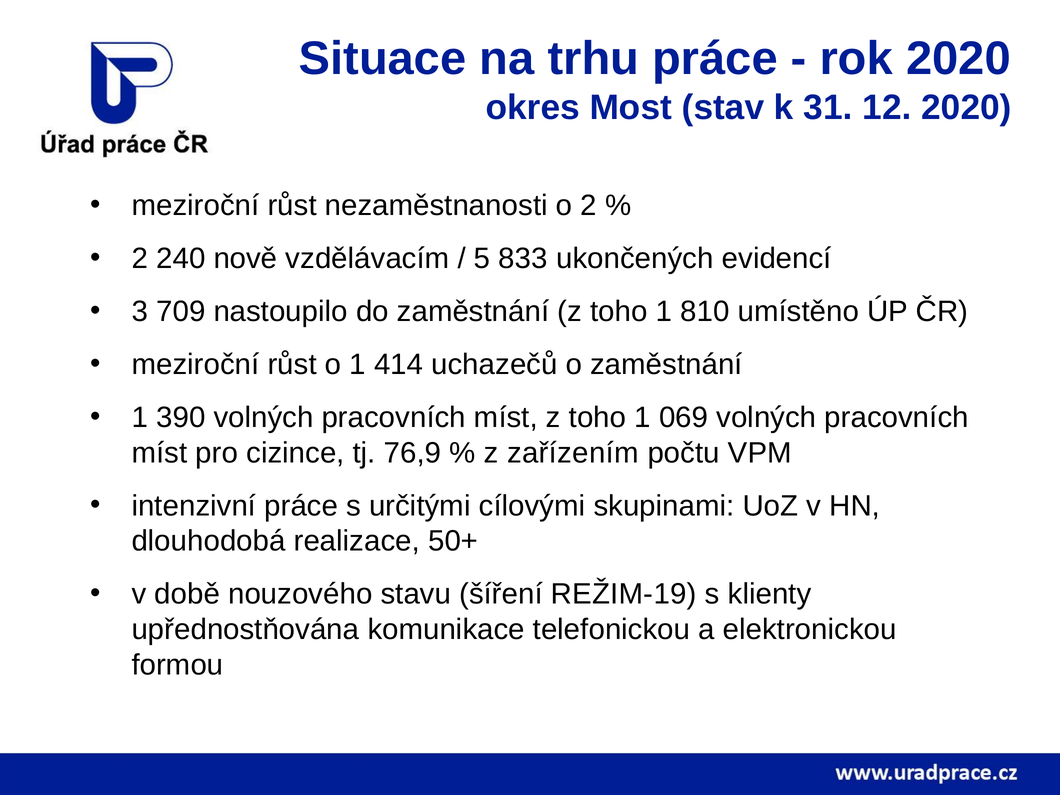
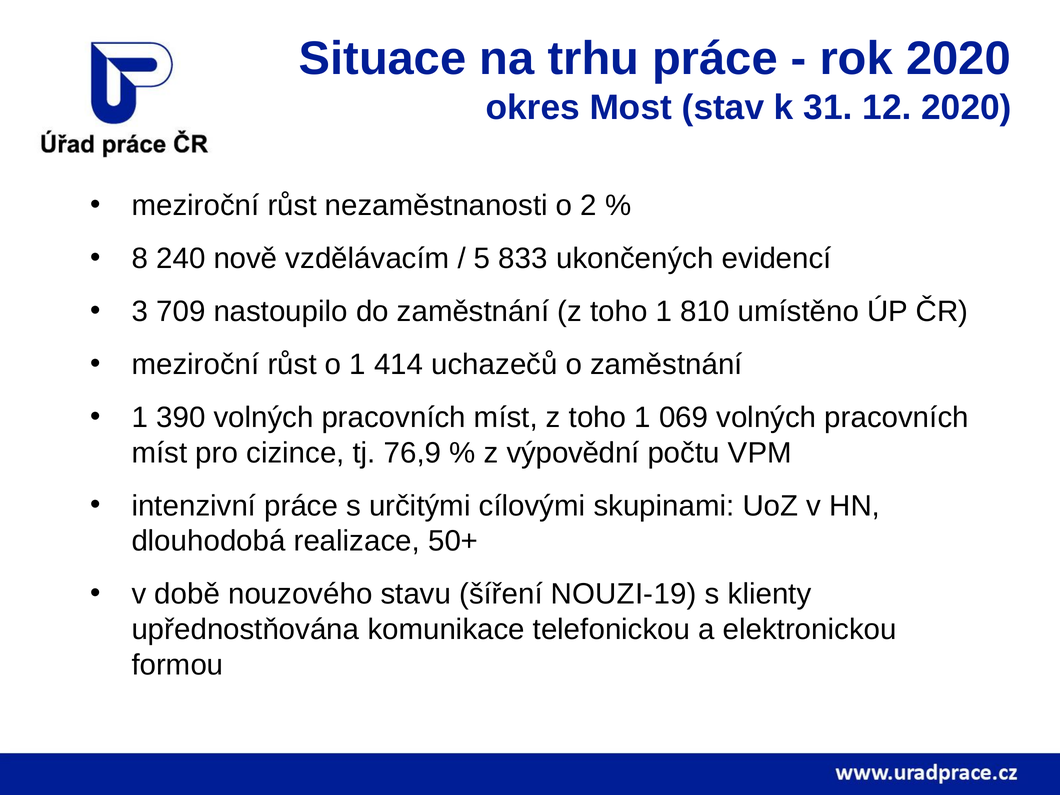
2: 2 -> 8 (140, 258)
zařízením: zařízením -> výpovědní (573, 453)
REŽIM-19: REŽIM-19 -> NOUZI-19 (624, 594)
